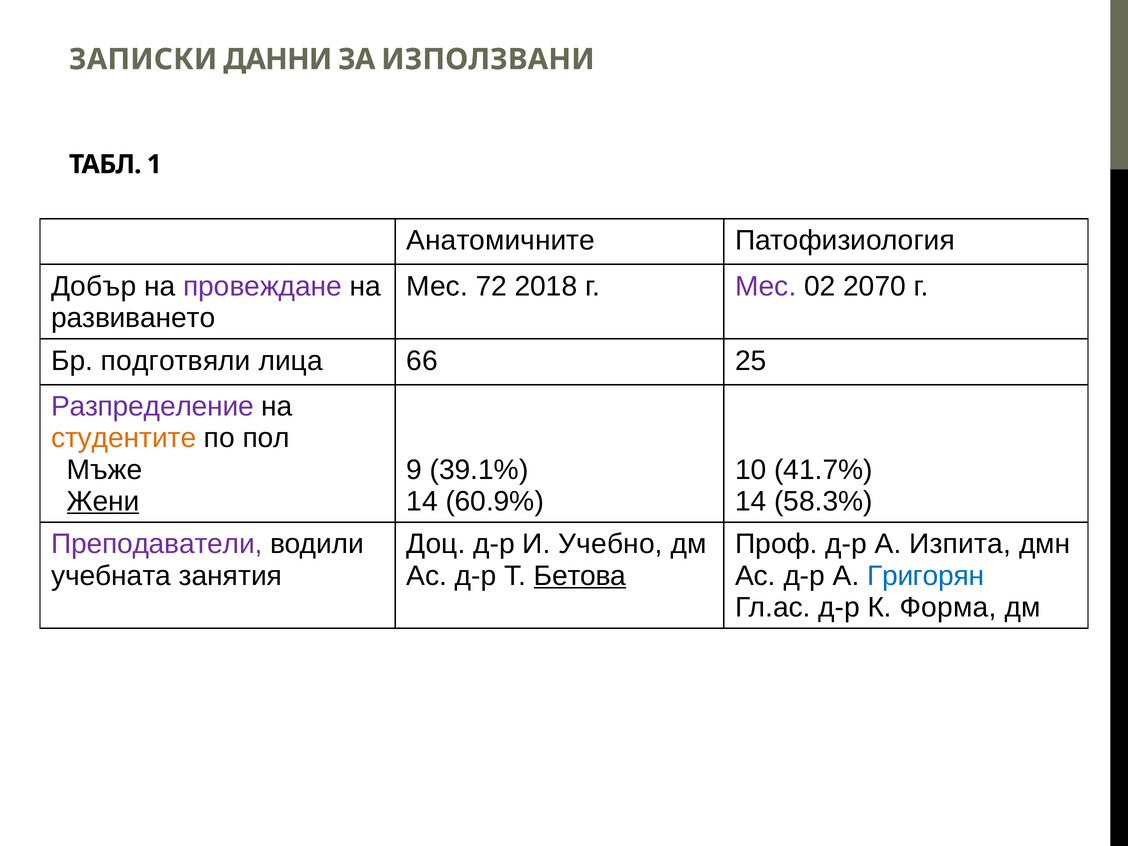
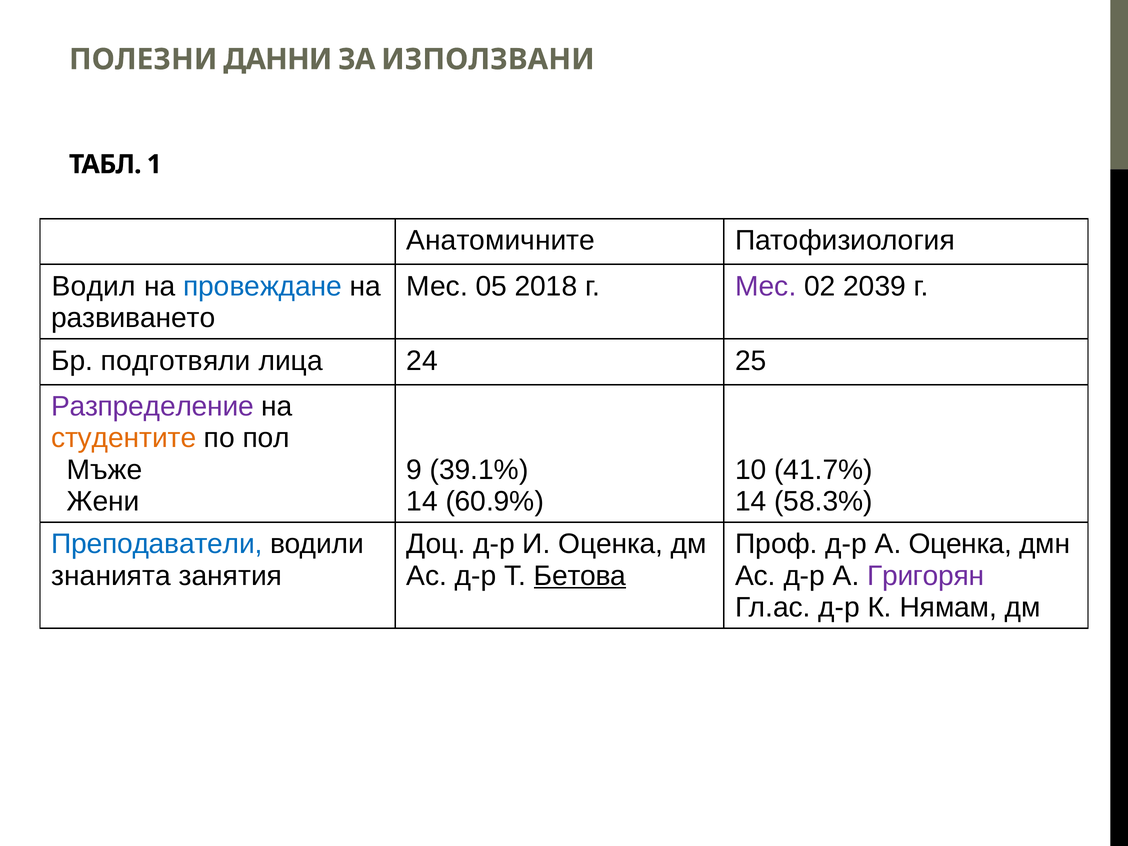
ЗАПИСКИ: ЗАПИСКИ -> ПОЛЕЗНИ (143, 59)
Добър: Добър -> Водил (94, 286)
провеждане colour: purple -> blue (263, 286)
72: 72 -> 05 (491, 286)
2070: 2070 -> 2039 (875, 286)
66: 66 -> 24 (422, 361)
Жени underline: present -> none (103, 501)
Преподаватели colour: purple -> blue (157, 544)
И Учебно: Учебно -> Оценка (611, 544)
А Изпита: Изпита -> Оценка (960, 544)
учебната: учебната -> знанията (111, 576)
Григорян colour: blue -> purple (926, 576)
Форма: Форма -> Нямам (948, 607)
